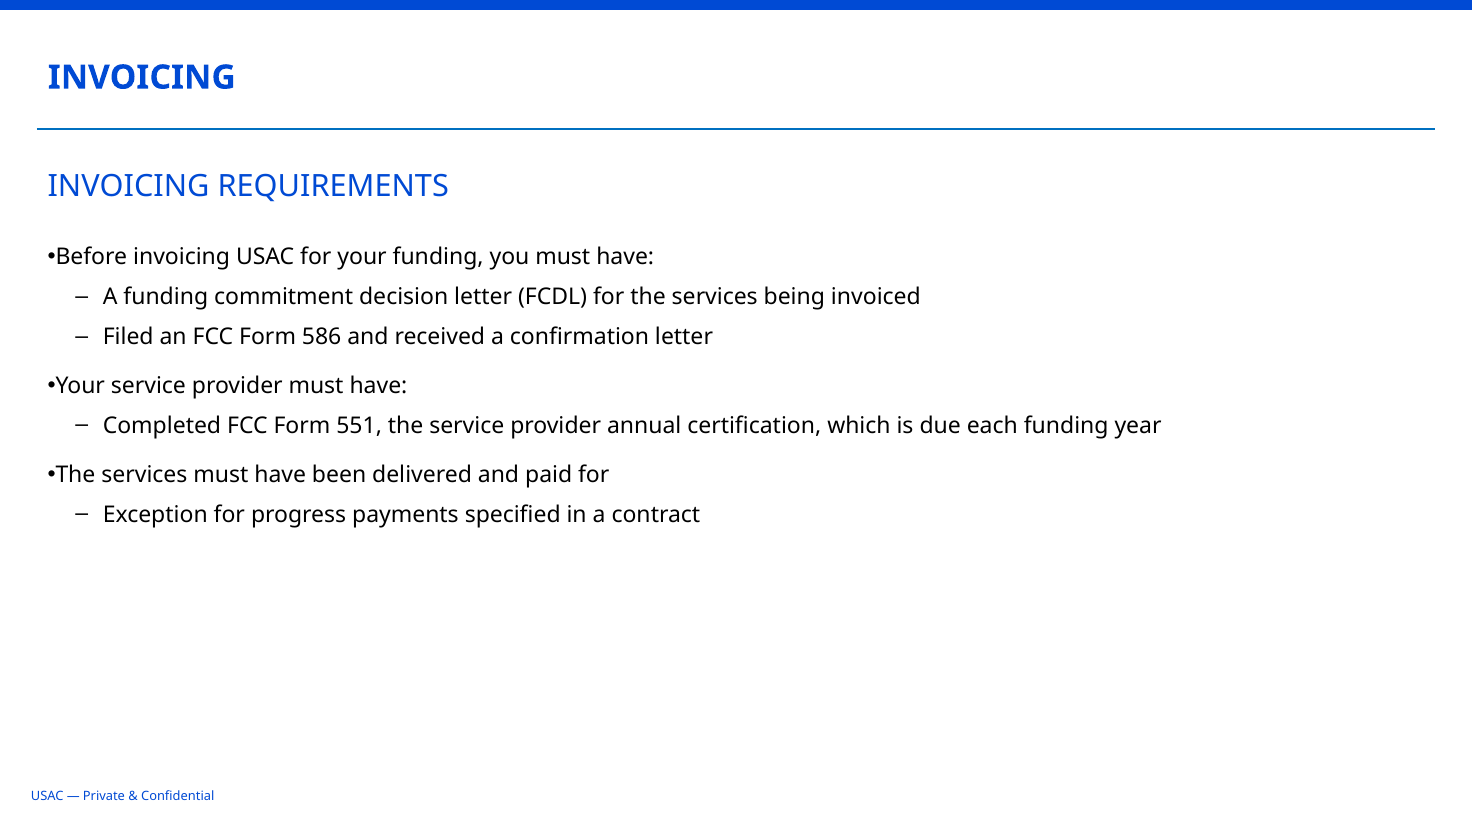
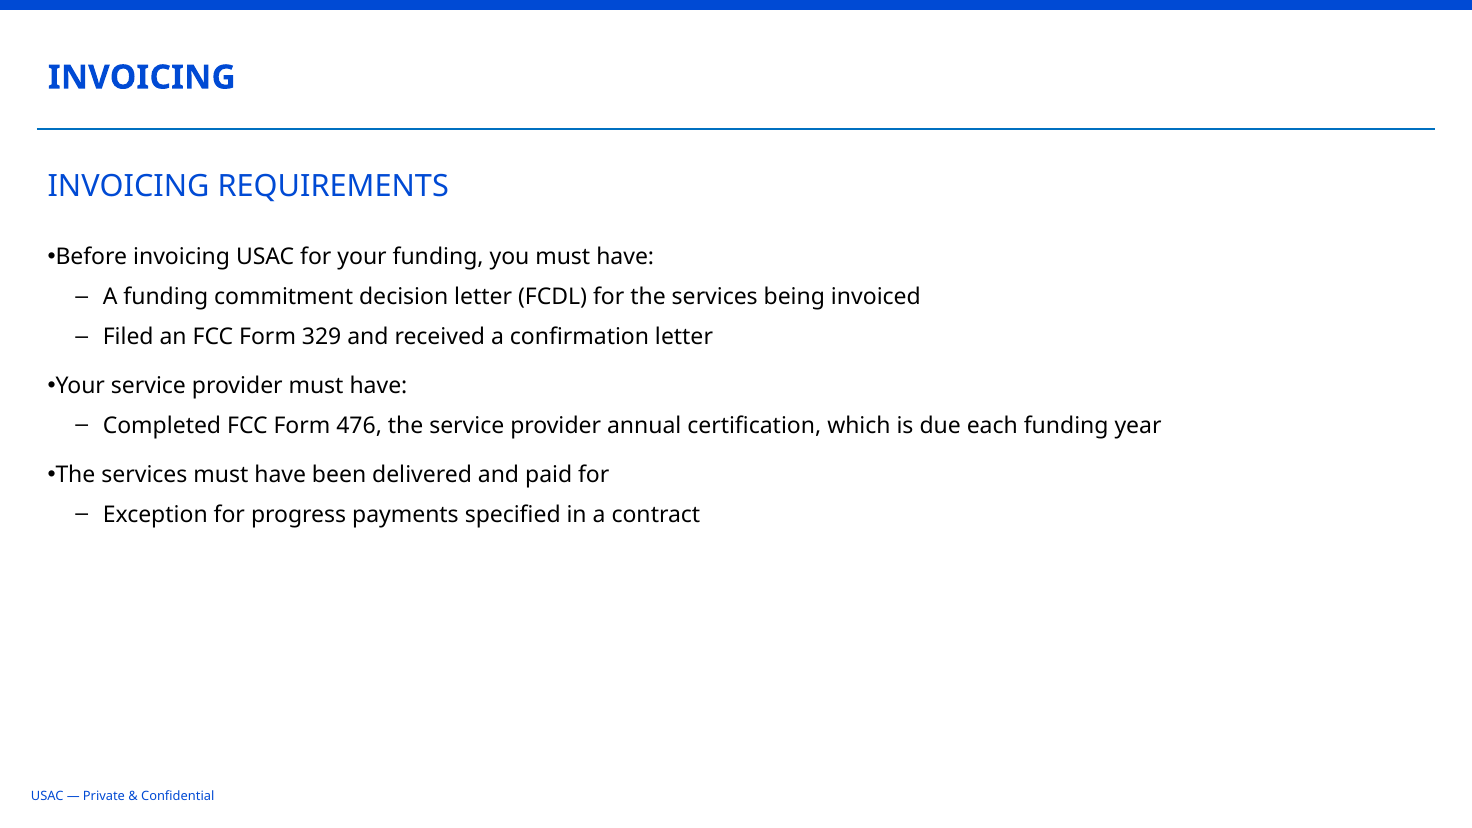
586: 586 -> 329 (322, 337)
551: 551 -> 476 (359, 426)
